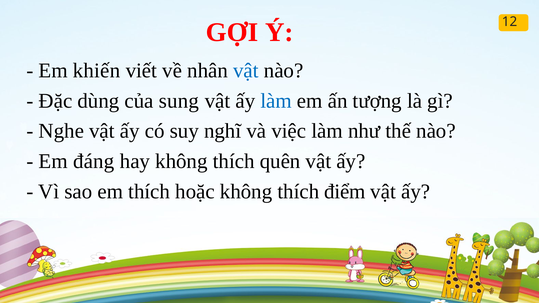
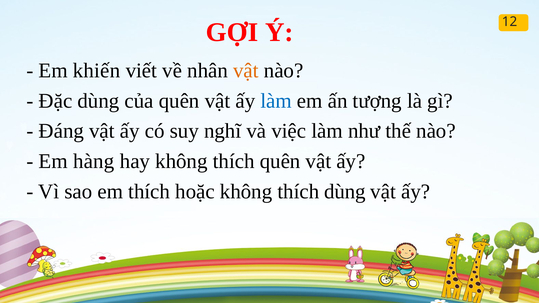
vật colour: blue -> orange (246, 71)
của sung: sung -> quên (179, 101)
Nghe: Nghe -> Đáng (61, 131)
đáng: đáng -> hàng (94, 161)
thích điểm: điểm -> dùng (345, 192)
